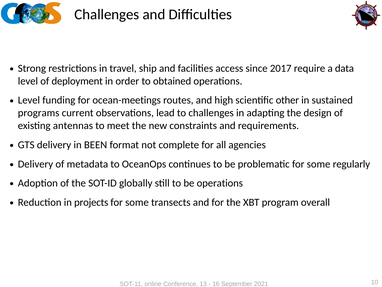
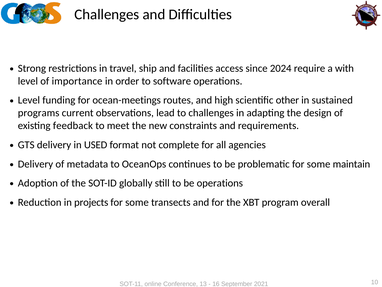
2017: 2017 -> 2024 (281, 68)
data: data -> with (344, 68)
deployment: deployment -> importance (77, 81)
obtained: obtained -> software (172, 81)
antennas: antennas -> feedback (73, 126)
BEEN: BEEN -> USED (96, 145)
regularly: regularly -> maintain (351, 164)
